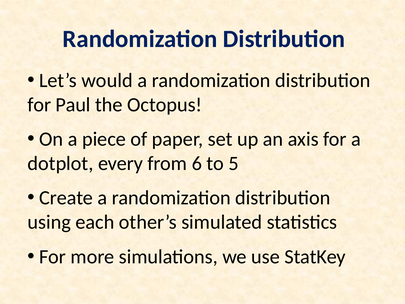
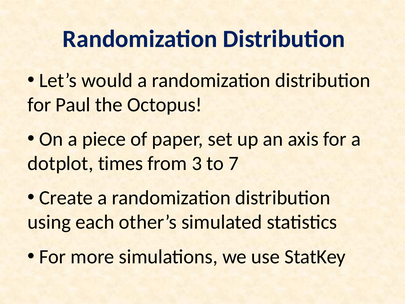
every: every -> times (120, 163)
6: 6 -> 3 (197, 163)
5: 5 -> 7 (234, 163)
